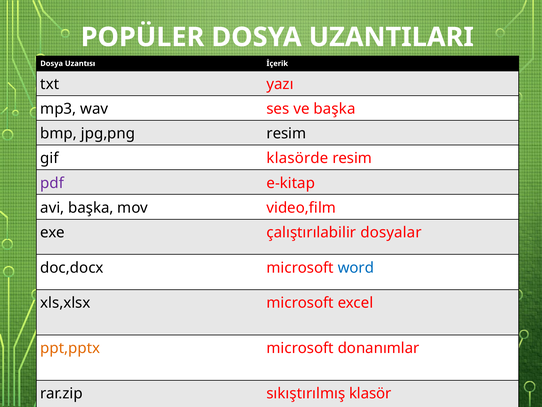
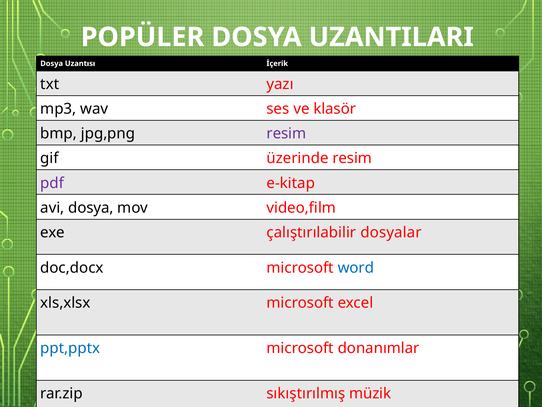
ve başka: başka -> klasör (335, 109)
resim colour: black -> purple (286, 133)
klasörde: klasörde -> üzerinde (298, 158)
avi başka: başka -> dosya (91, 207)
ppt,pptx colour: orange -> blue (70, 348)
klasör: klasör -> müzik (370, 393)
